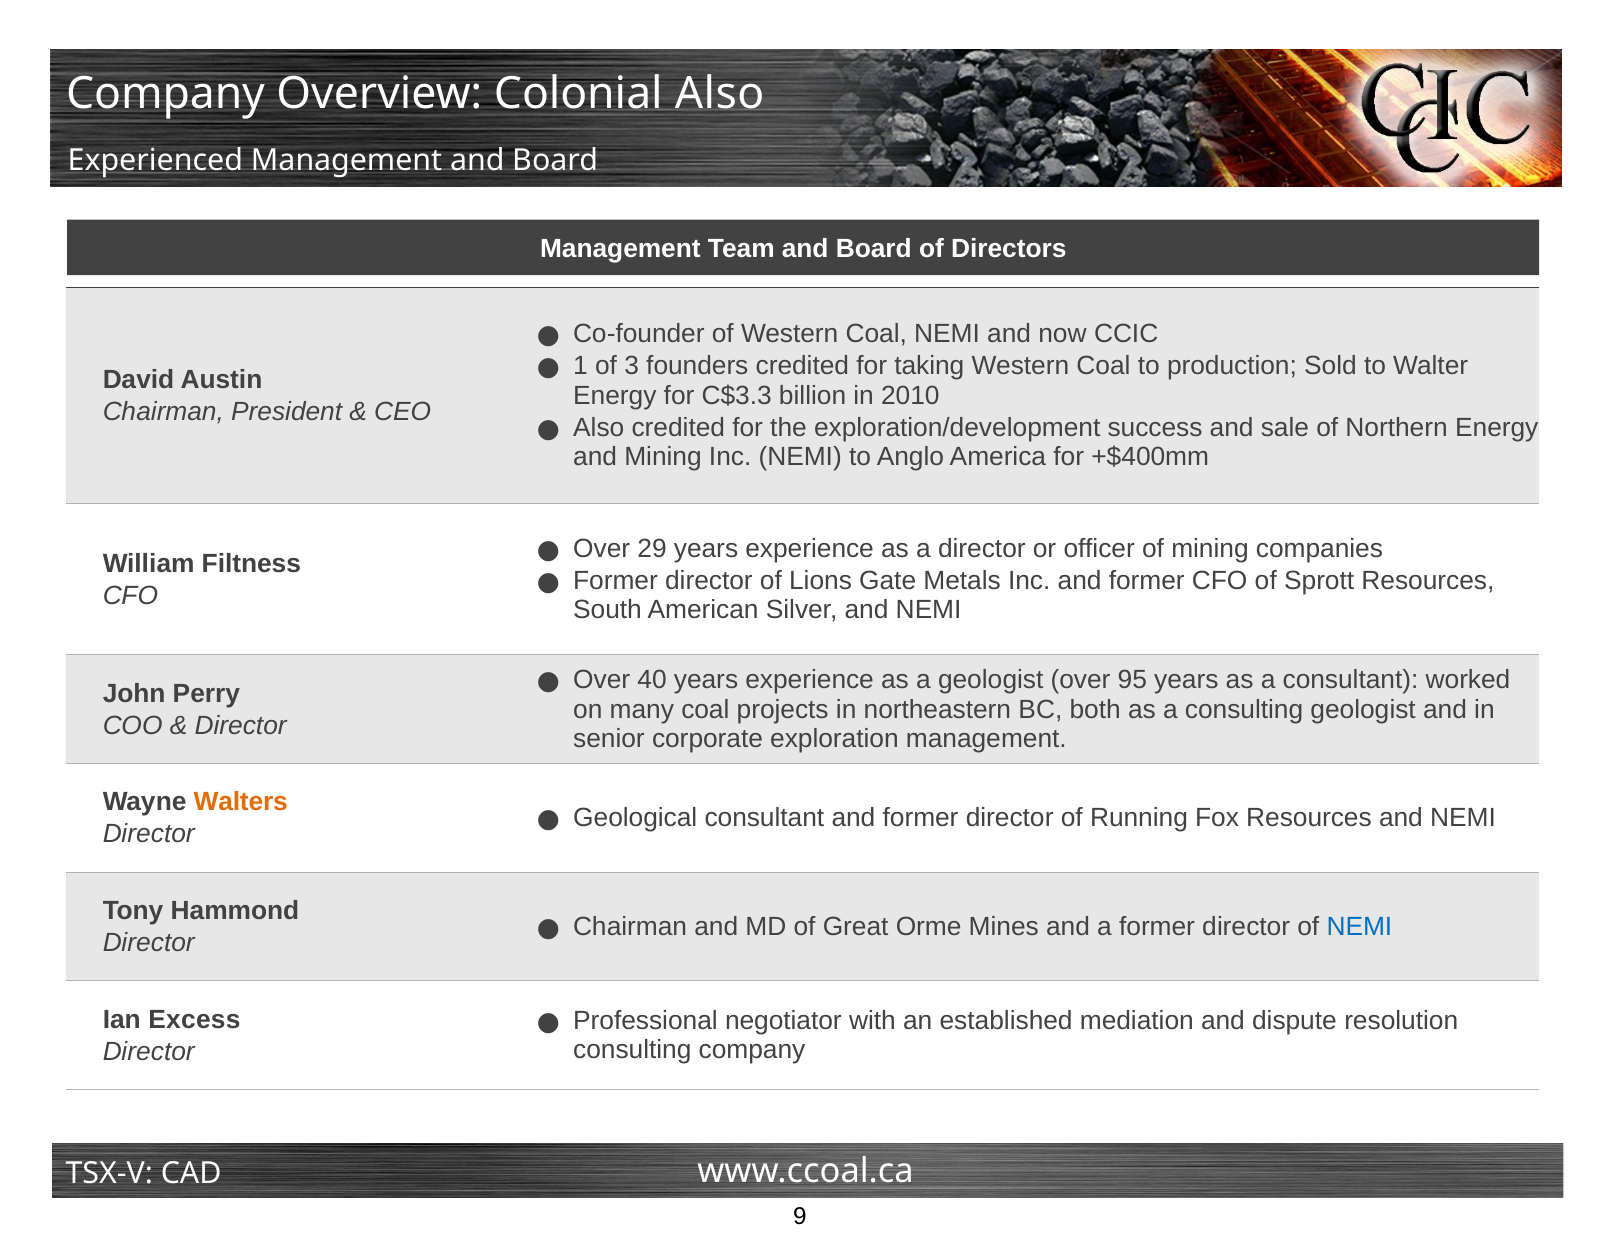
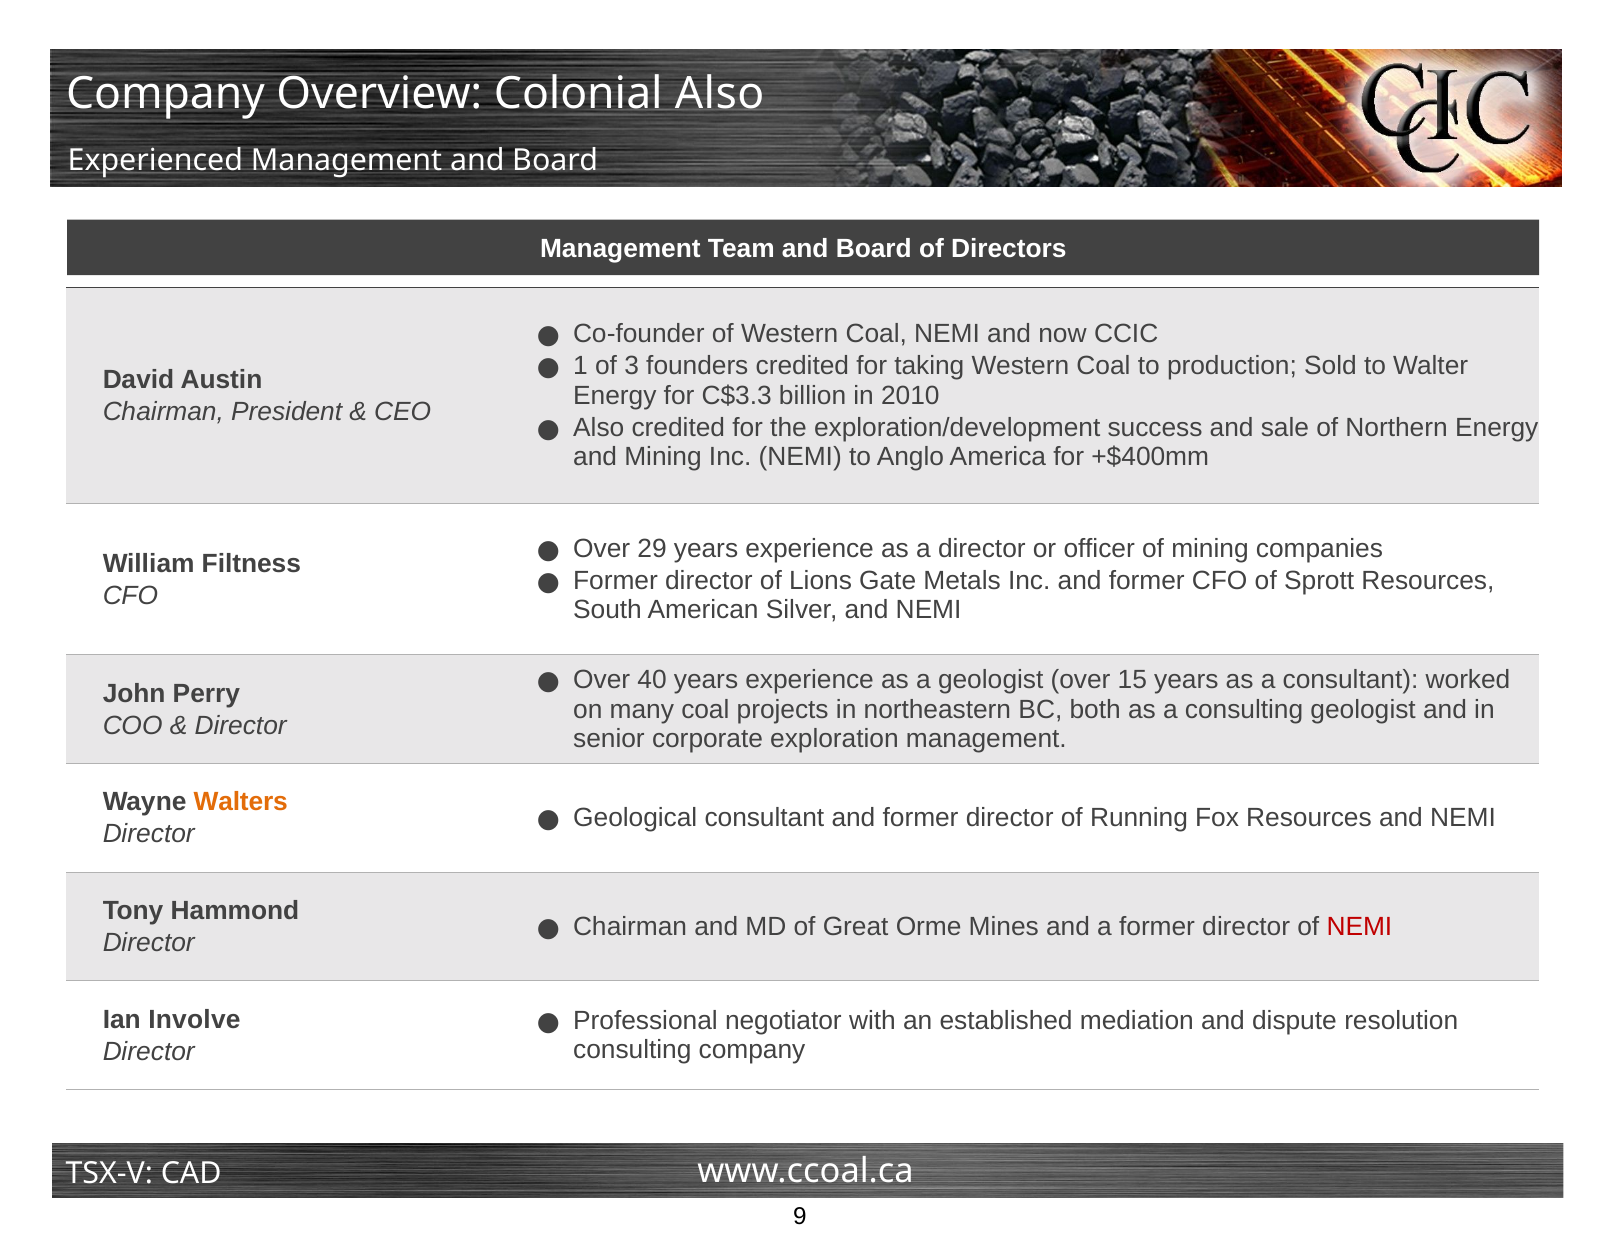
95: 95 -> 15 (1132, 680)
NEMI colour: blue -> red (1359, 927)
Excess: Excess -> Involve (194, 1020)
